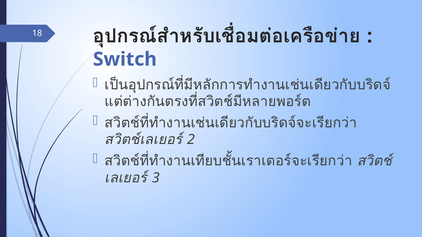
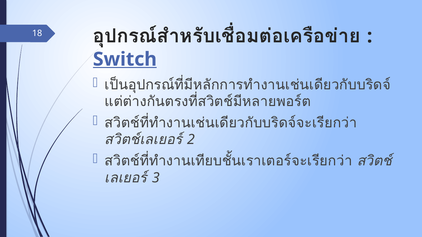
Switch underline: none -> present (125, 59)
